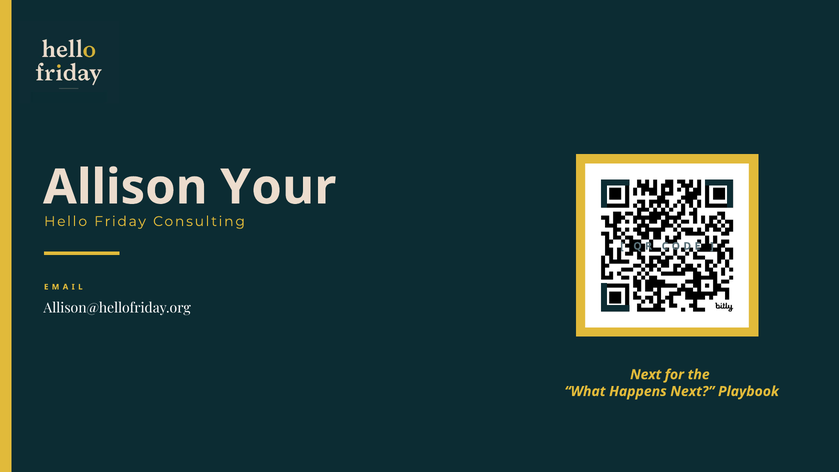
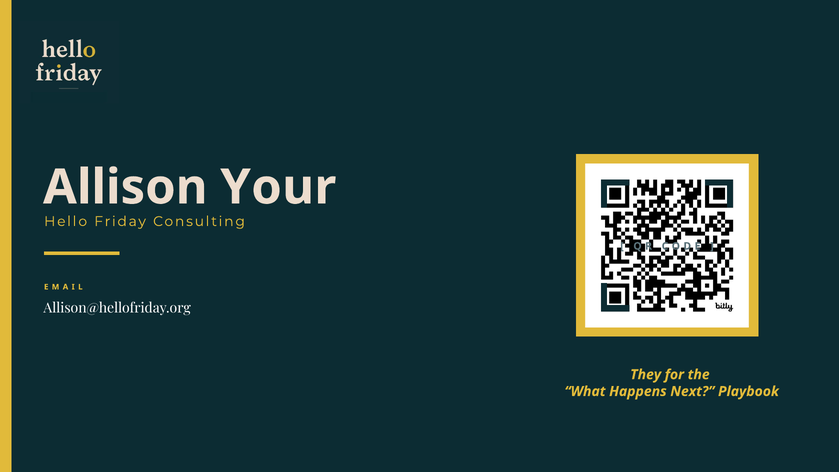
Next: Next -> They (646, 375)
